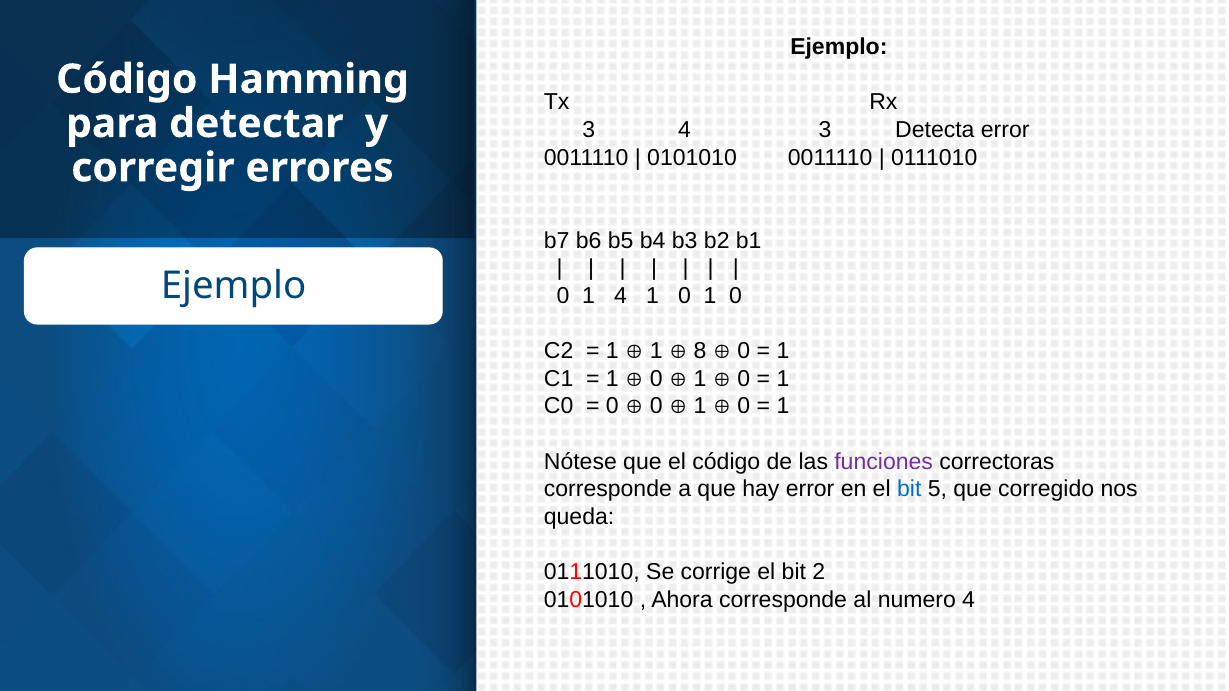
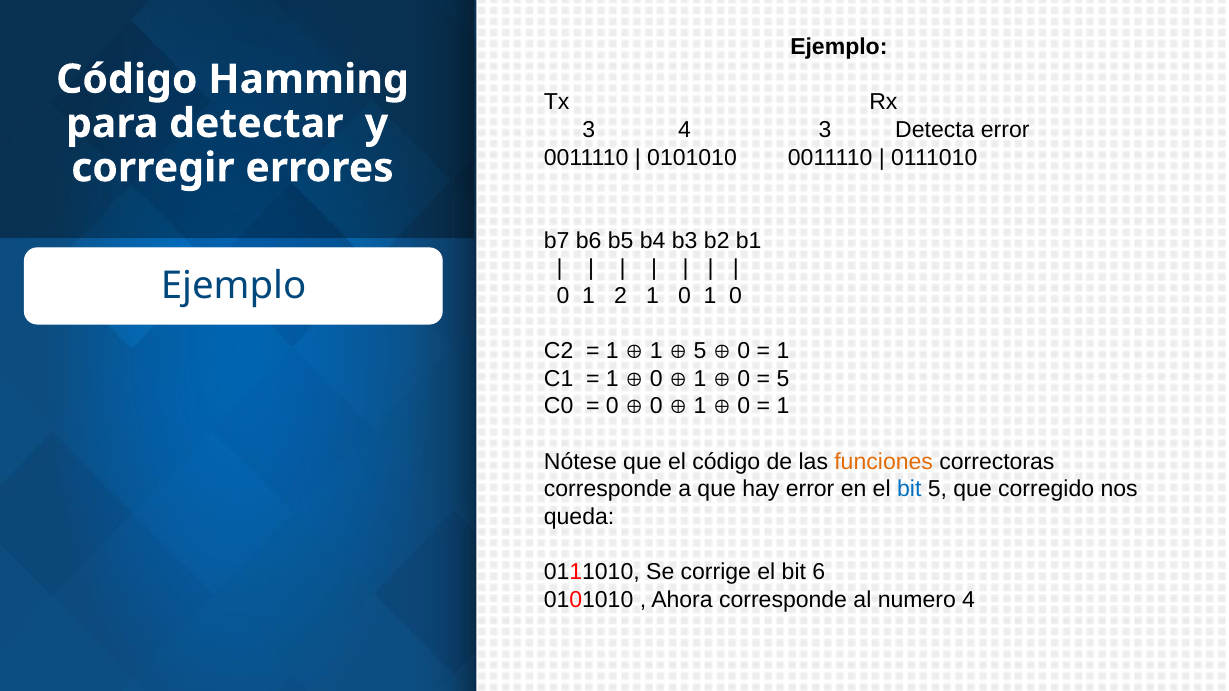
1 4: 4 -> 2 (621, 296)
8: 8 -> 5 (700, 351)
1: 1 -> 5 (783, 379)
funciones colour: purple -> orange (884, 462)
2: 2 -> 6 (819, 572)
